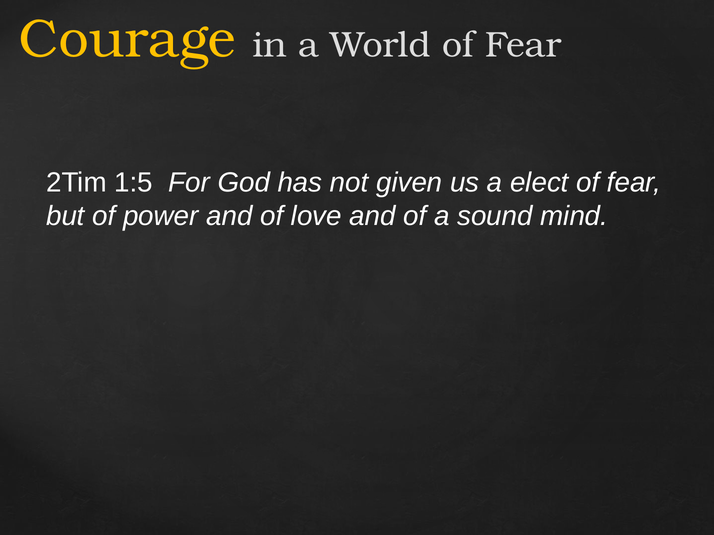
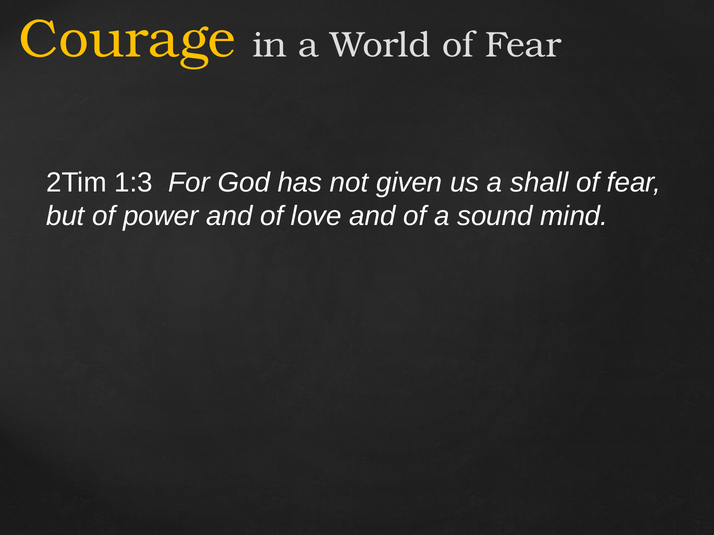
1:5: 1:5 -> 1:3 (134, 183)
elect: elect -> shall (539, 183)
